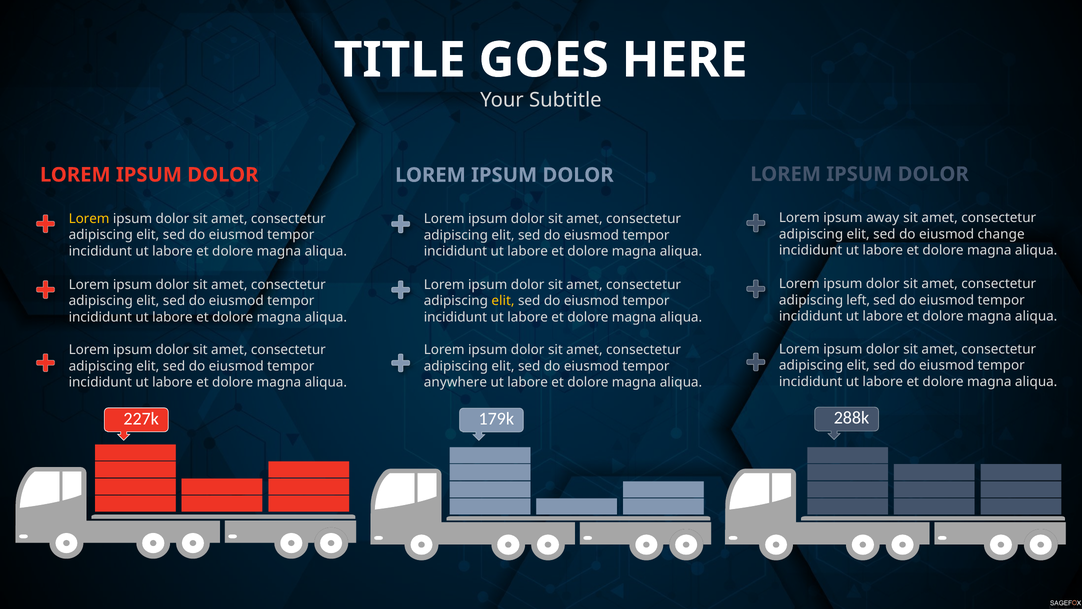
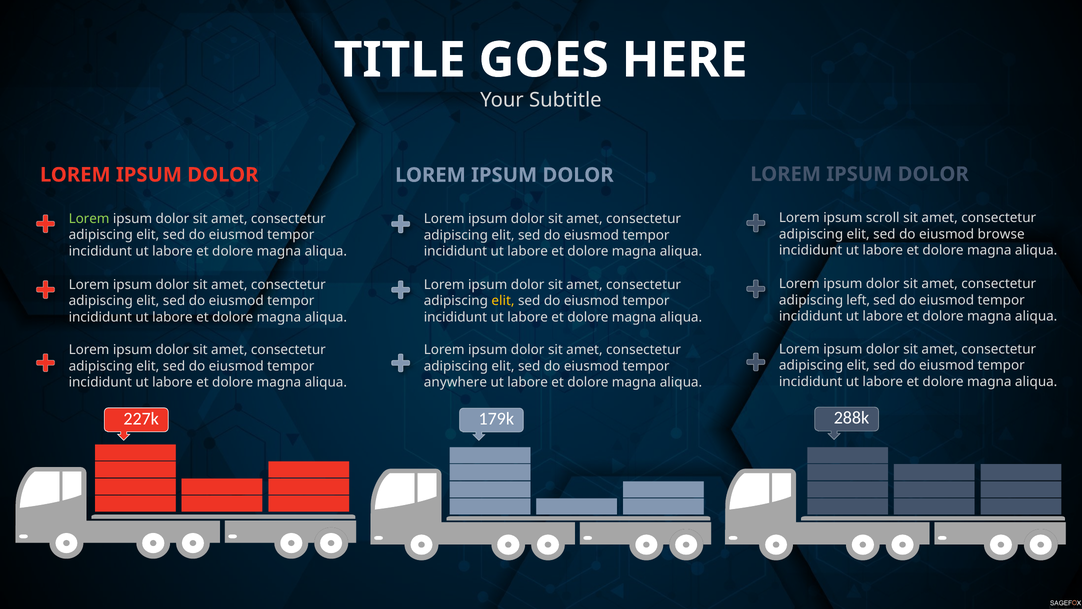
away: away -> scroll (883, 218)
Lorem colour: yellow -> light green (89, 219)
change: change -> browse (1001, 234)
